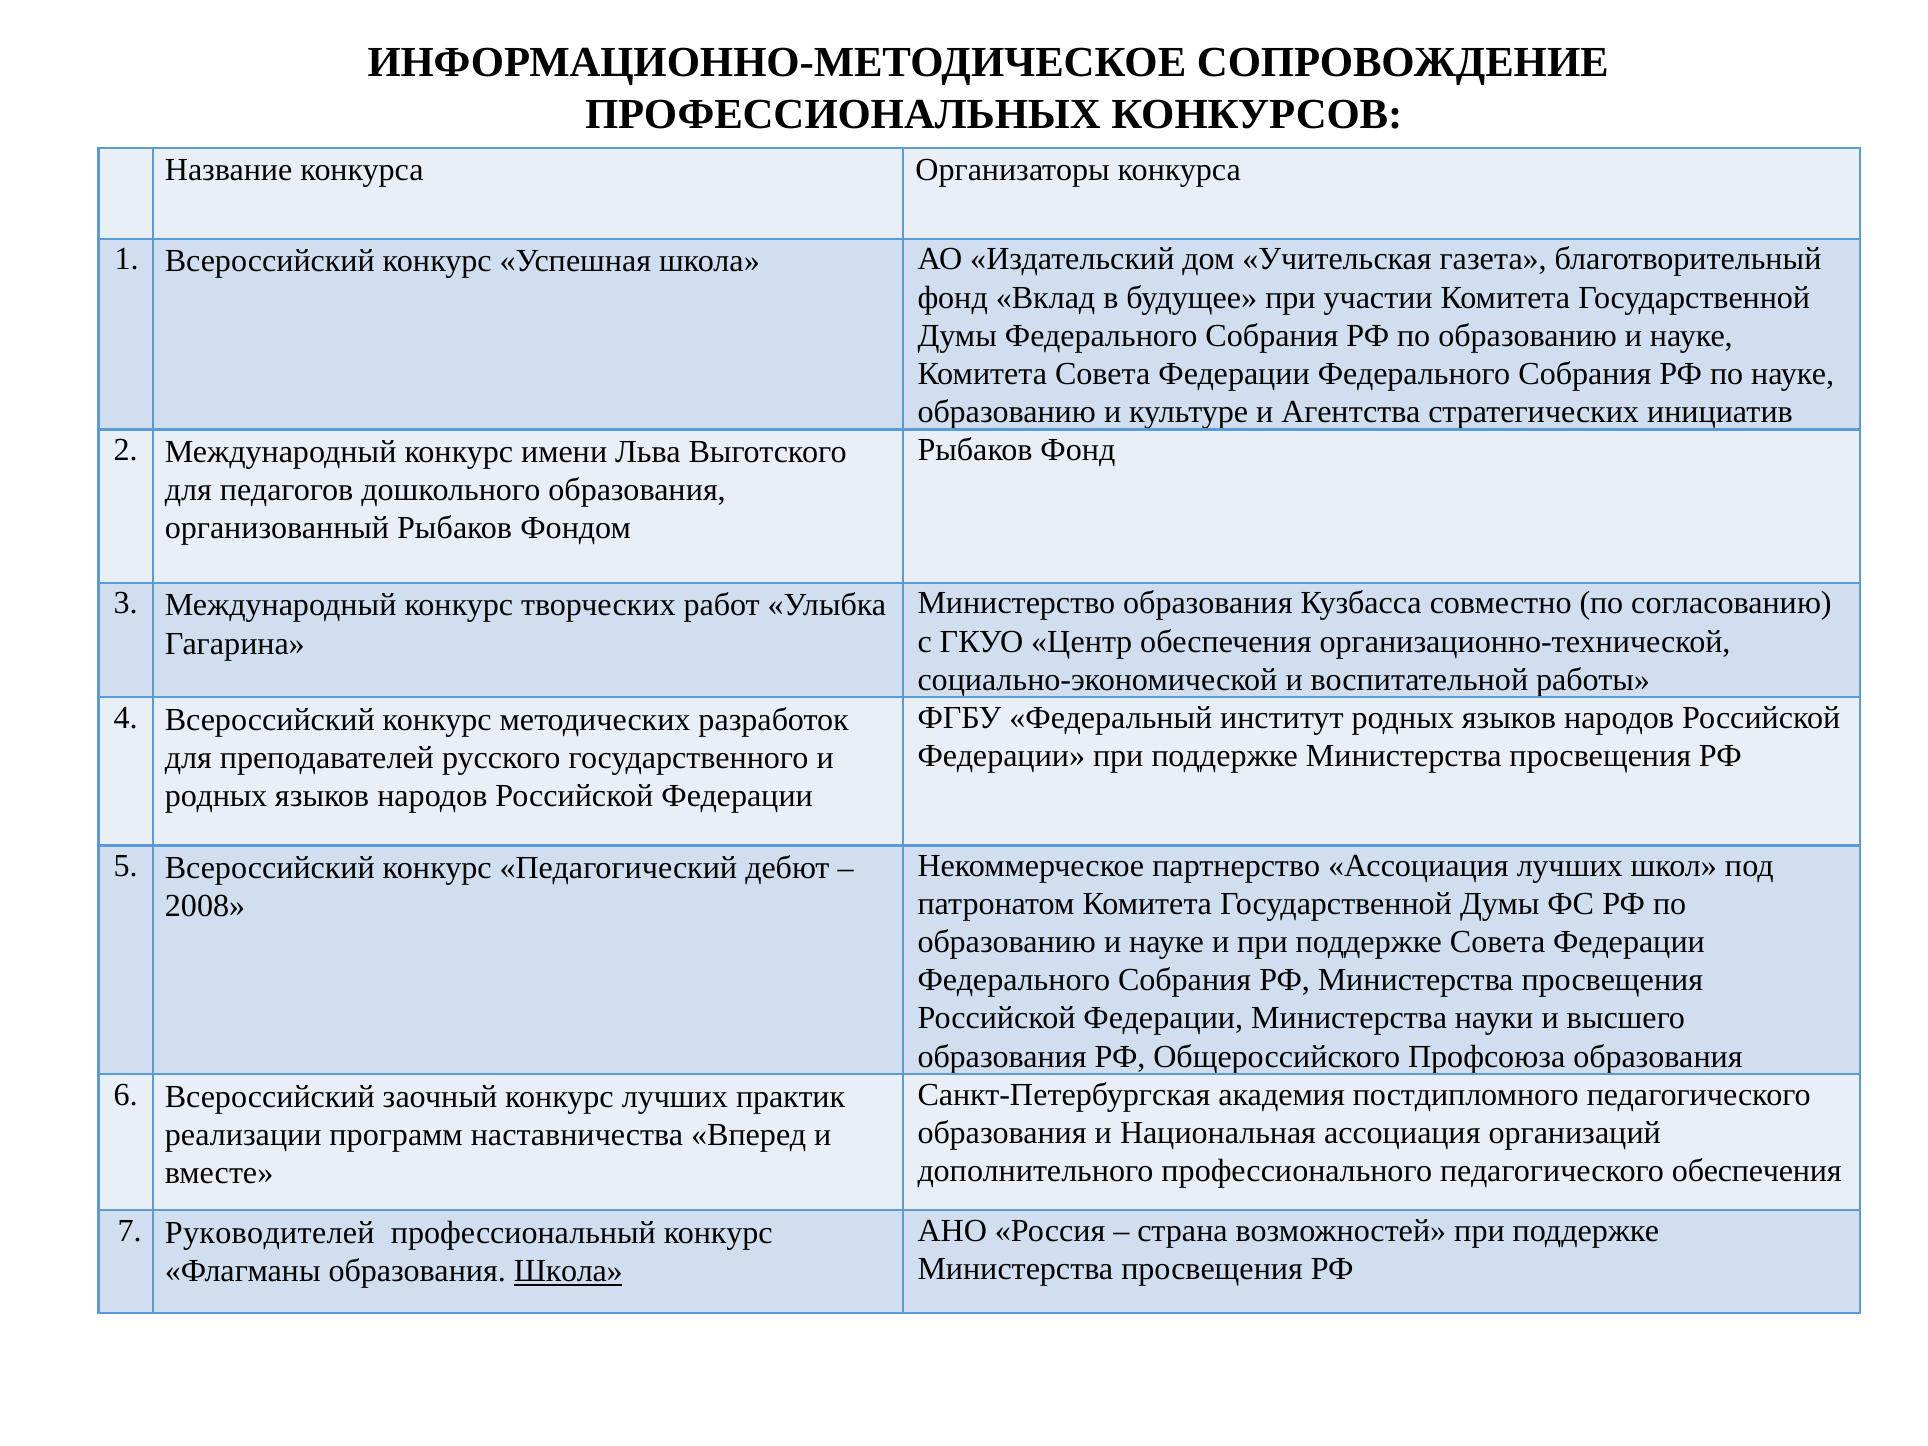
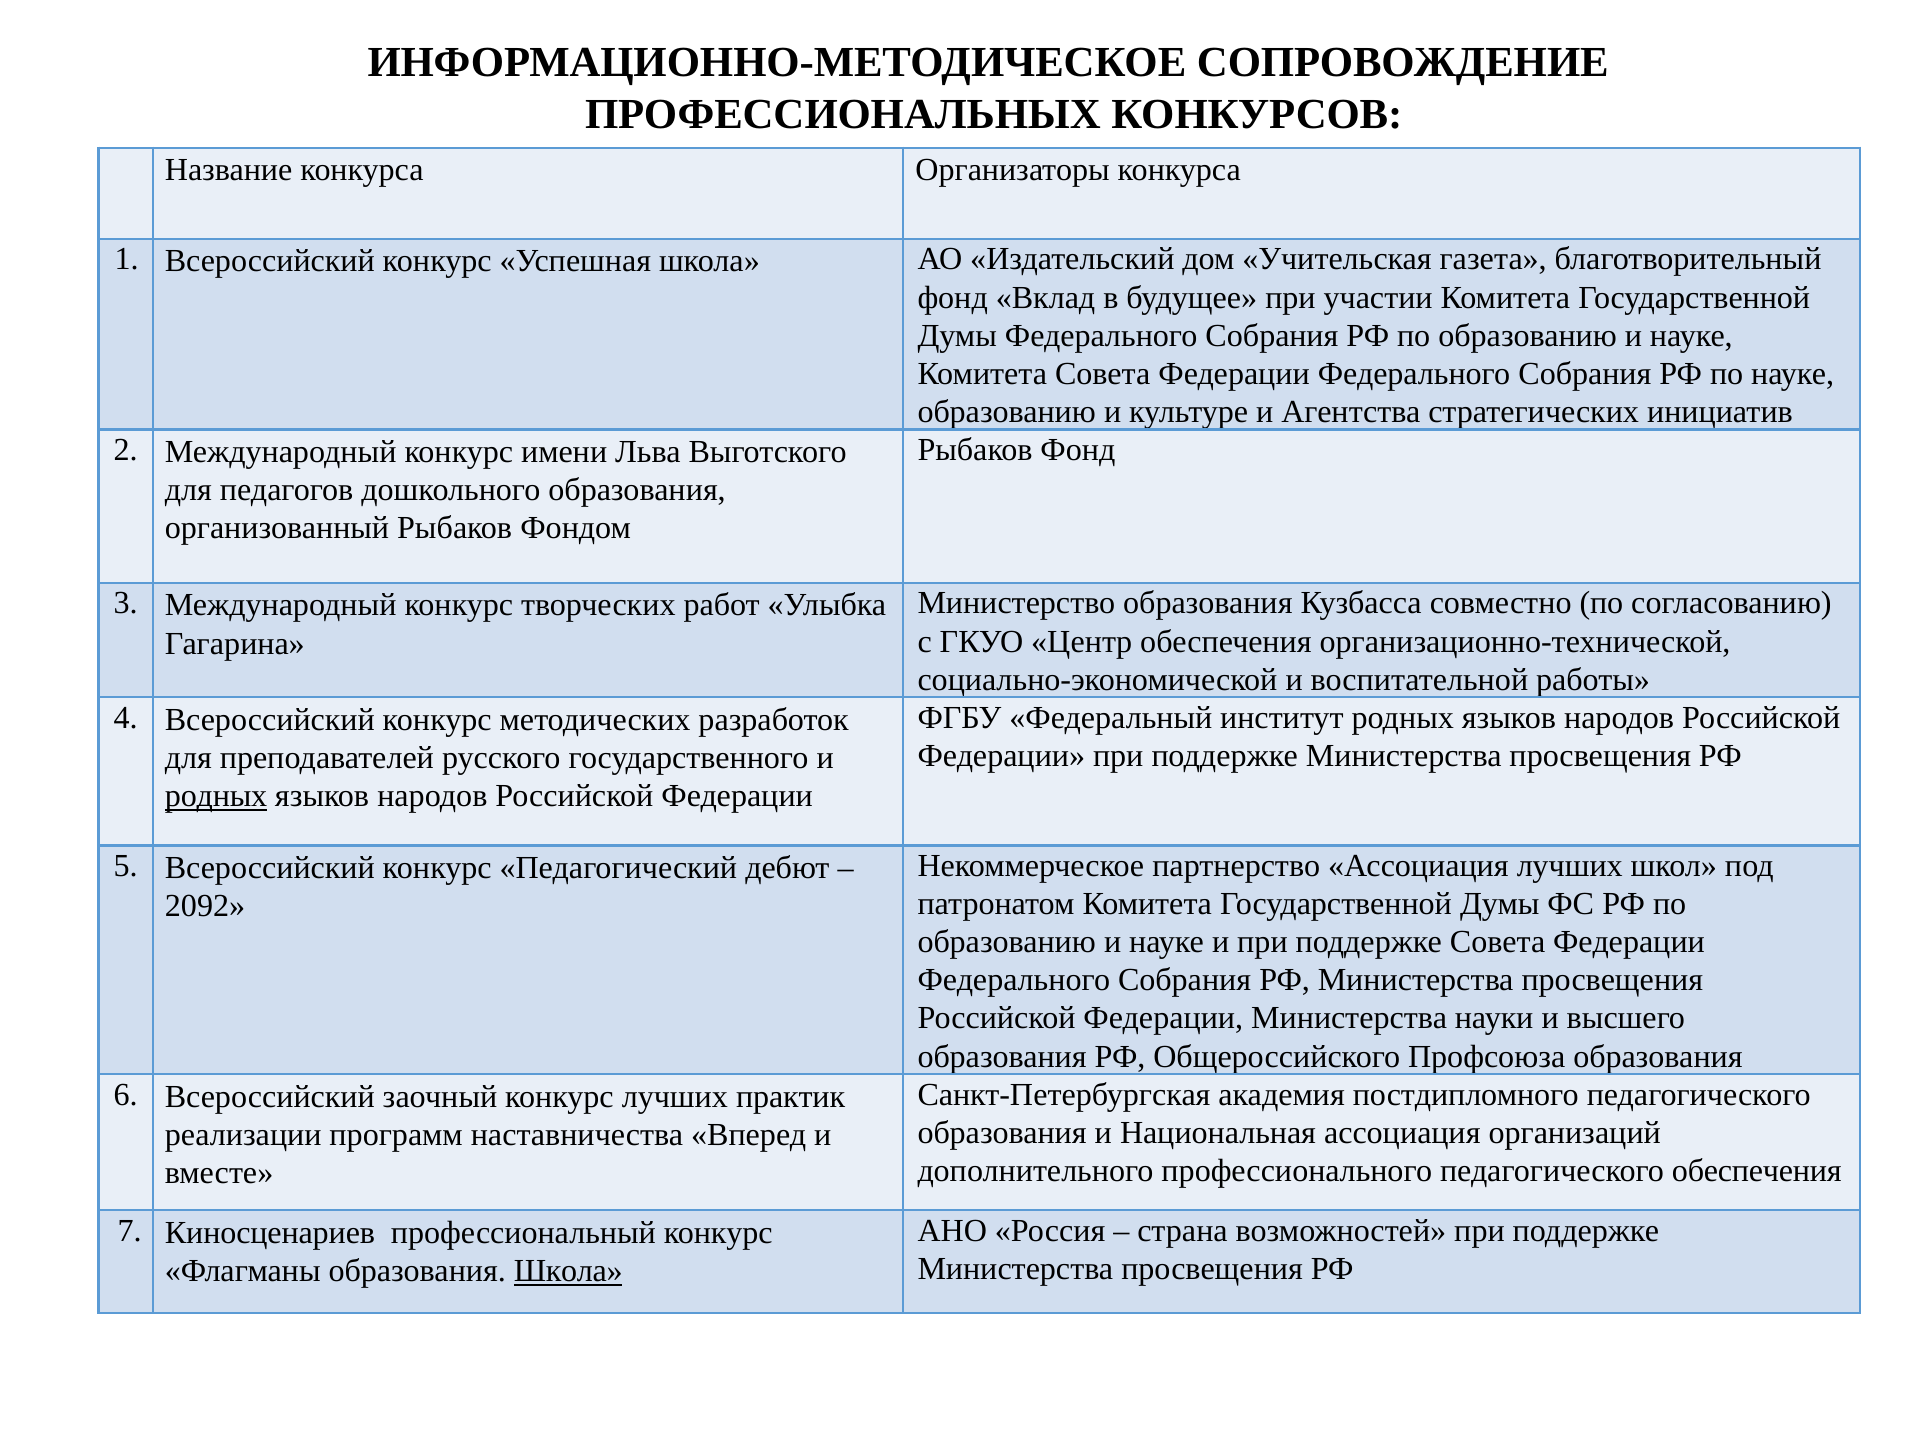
родных underline: none -> present (216, 796)
2008: 2008 -> 2092 (205, 906)
Руководителей: Руководителей -> Киносценариев (270, 1233)
